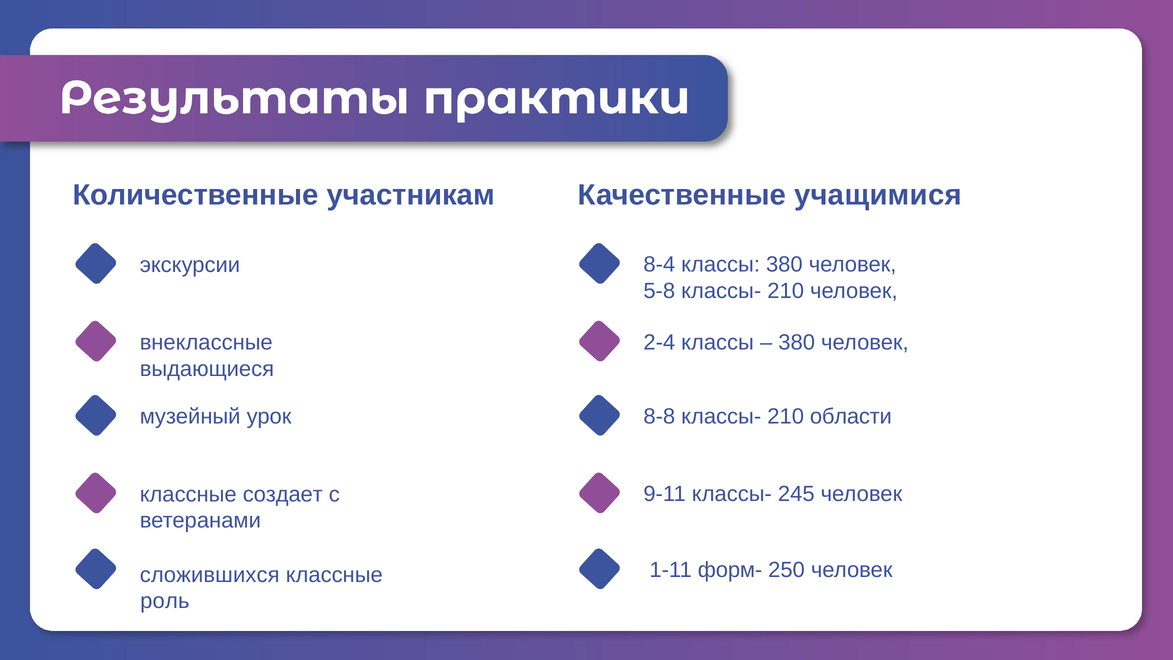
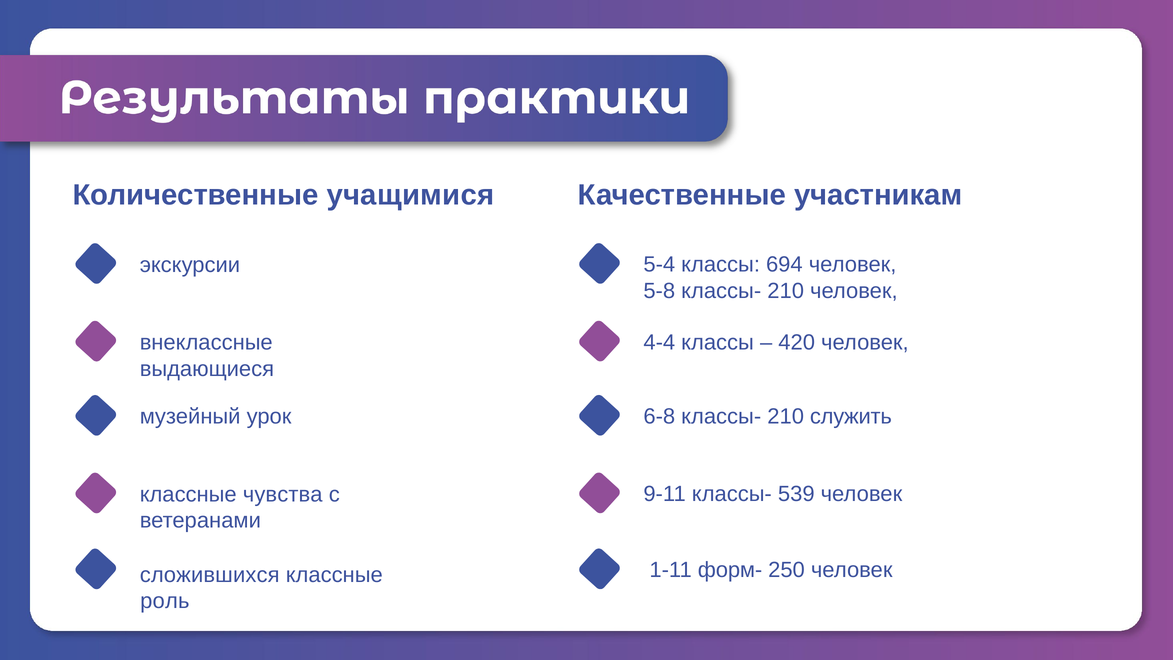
участникам: участникам -> учащимися (410, 195)
учащимися: учащимися -> участникам (878, 195)
8-4: 8-4 -> 5-4 (659, 265)
классы 380: 380 -> 694 (784, 265)
2-4: 2-4 -> 4-4 (659, 342)
380: 380 -> 420 (797, 342)
8-8: 8-8 -> 6-8 (659, 416)
области: области -> служить (851, 416)
создает: создает -> чувства (283, 494)
245: 245 -> 539 (796, 494)
